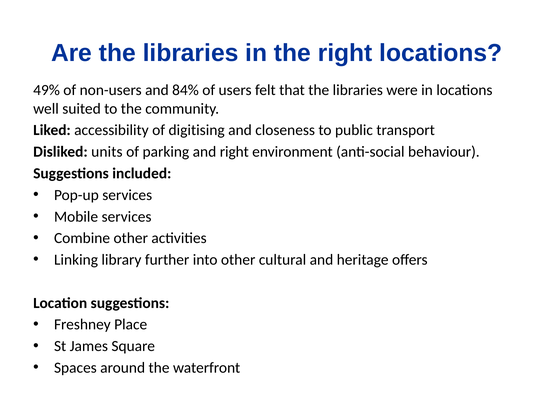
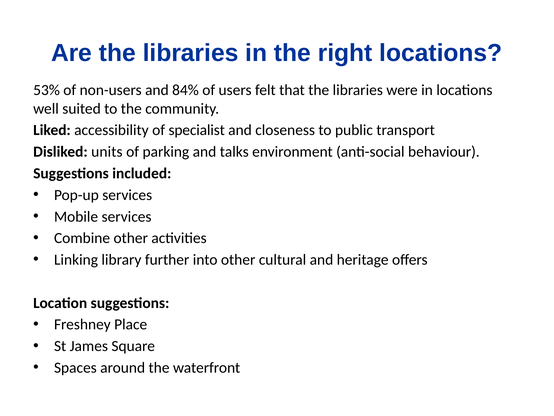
49%: 49% -> 53% (47, 90)
digitising: digitising -> specialist (197, 130)
and right: right -> talks (234, 152)
